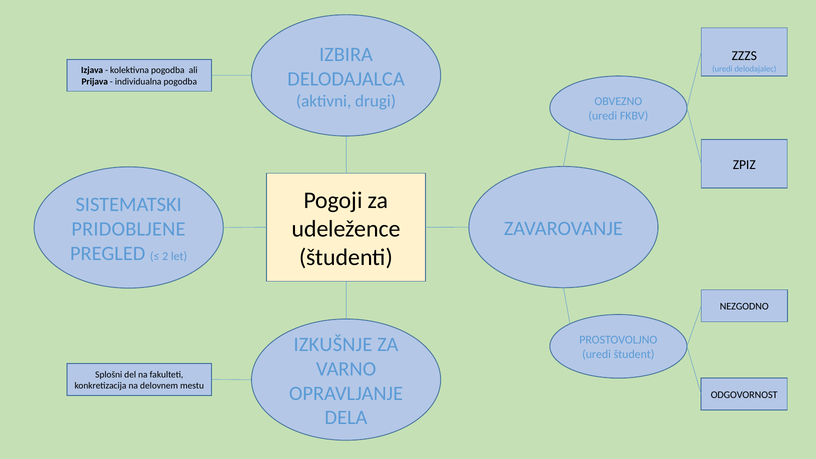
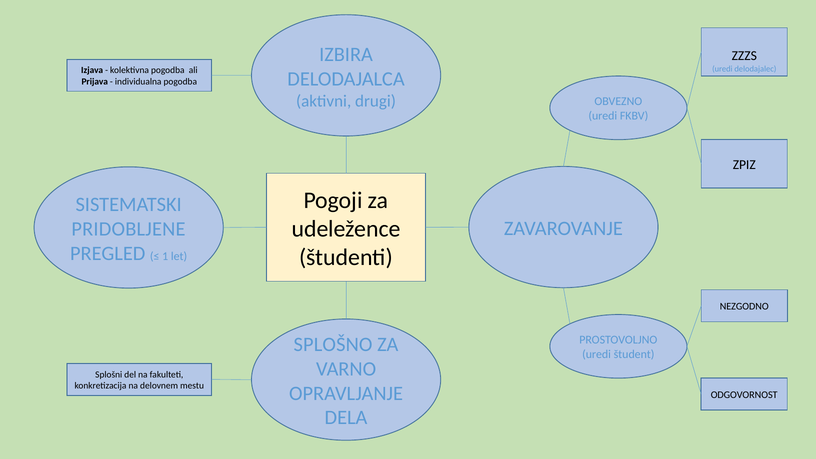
2: 2 -> 1 (165, 256)
IZKUŠNJE: IZKUŠNJE -> SPLOŠNO (333, 344)
